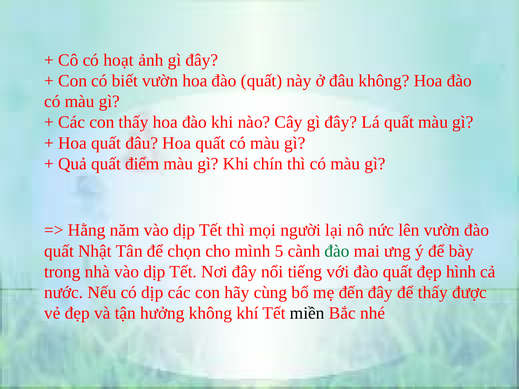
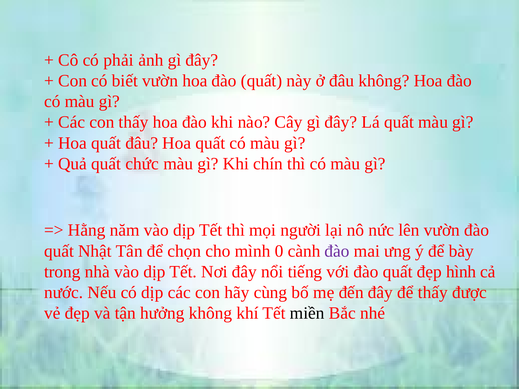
hoạt: hoạt -> phải (119, 60)
điểm: điểm -> chức (142, 164)
5: 5 -> 0 (279, 251)
đào colour: green -> purple (337, 251)
